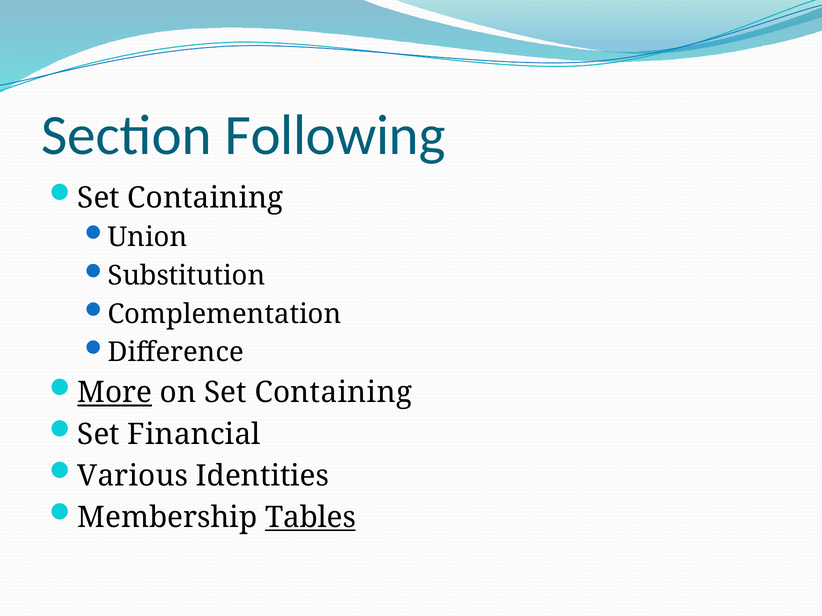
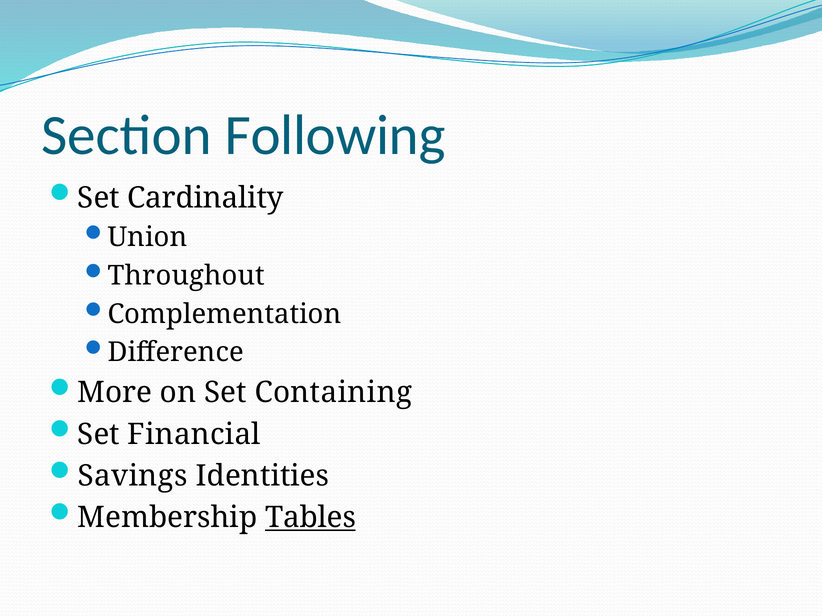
Containing: Containing -> Cardinality (206, 198)
Substitution: Substitution -> Throughout (186, 276)
More underline: present -> none (115, 393)
Various: Various -> Savings (133, 476)
